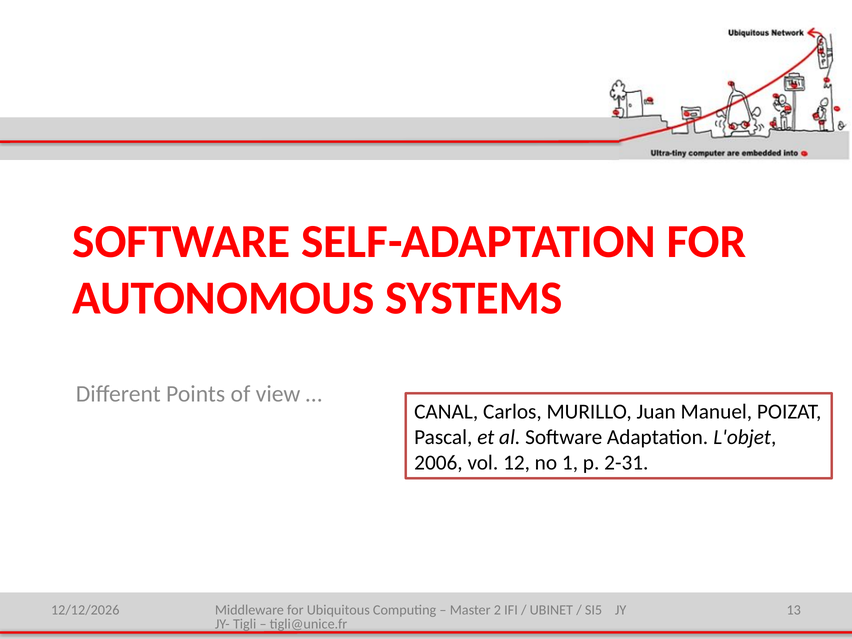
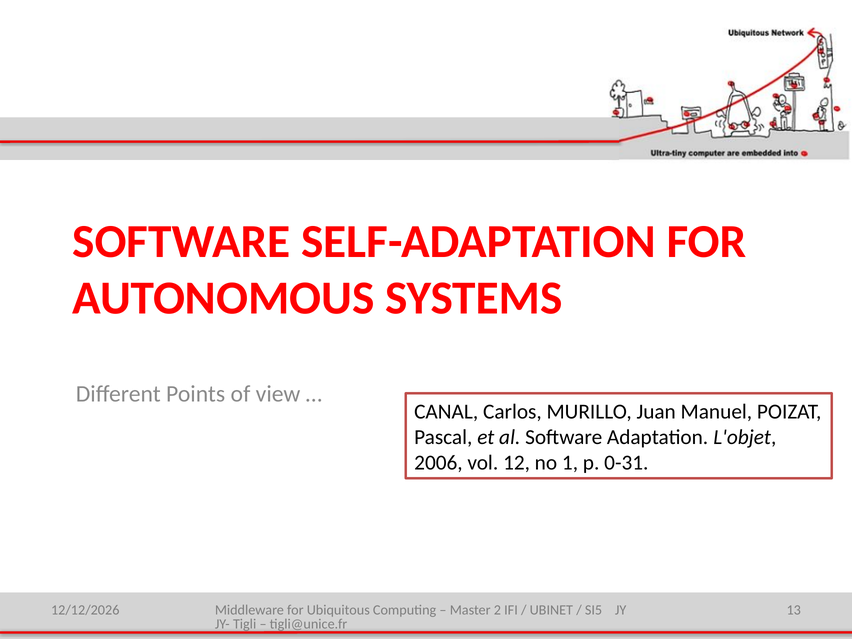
2-31: 2-31 -> 0-31 (626, 463)
